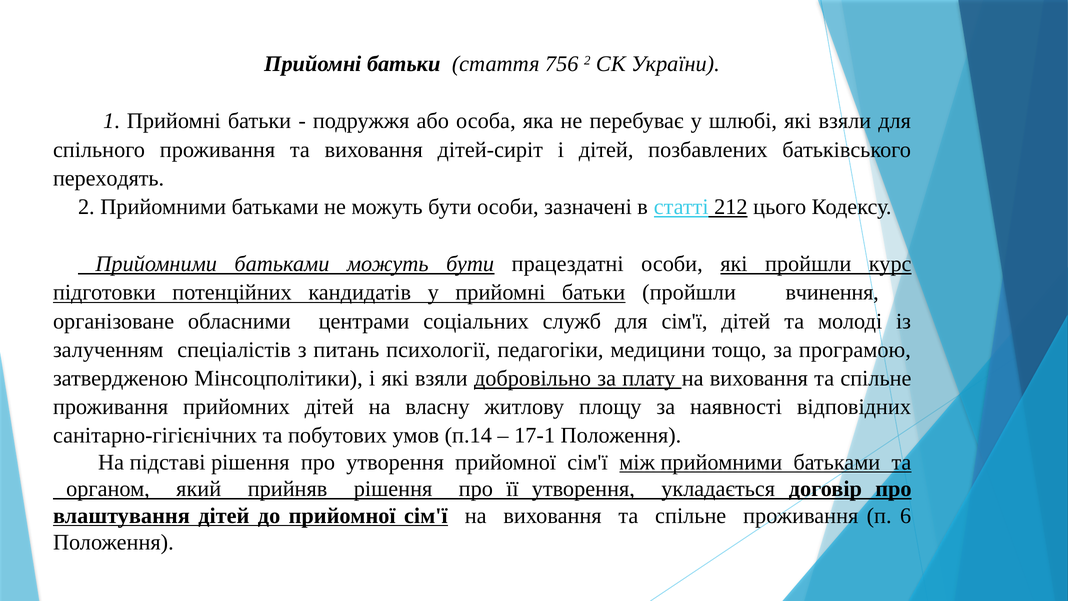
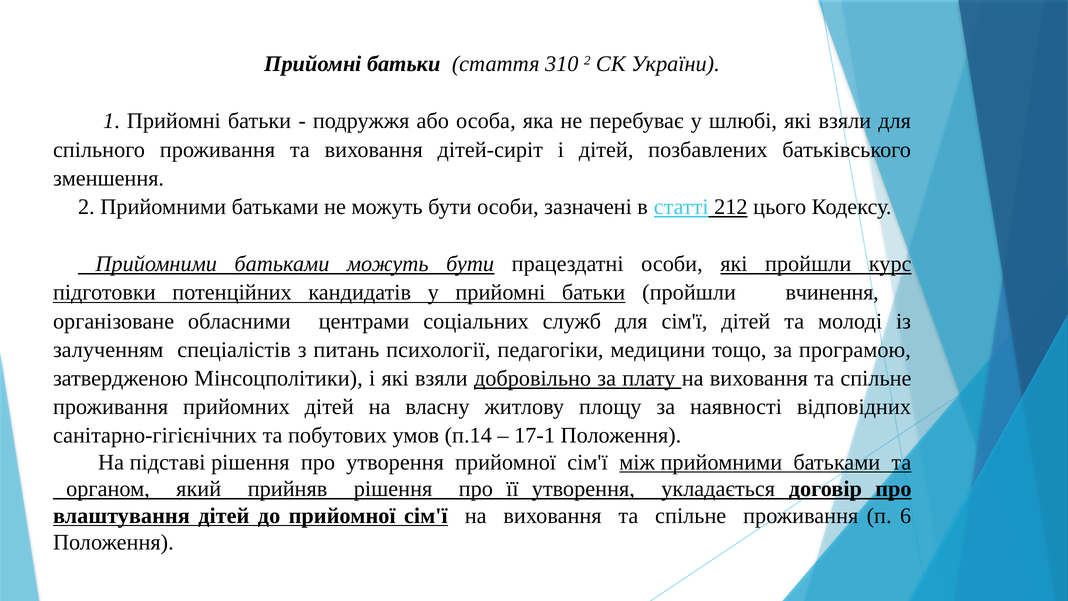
756: 756 -> 310 (562, 64)
переходять: переходять -> зменшення (109, 178)
